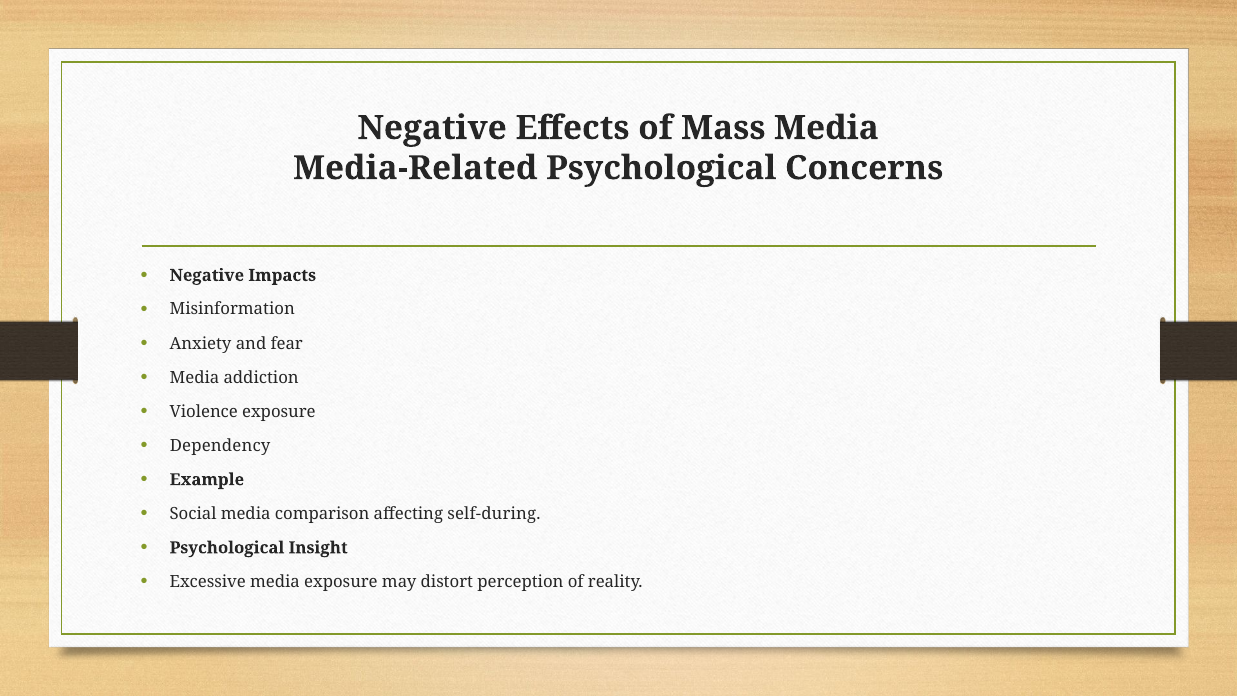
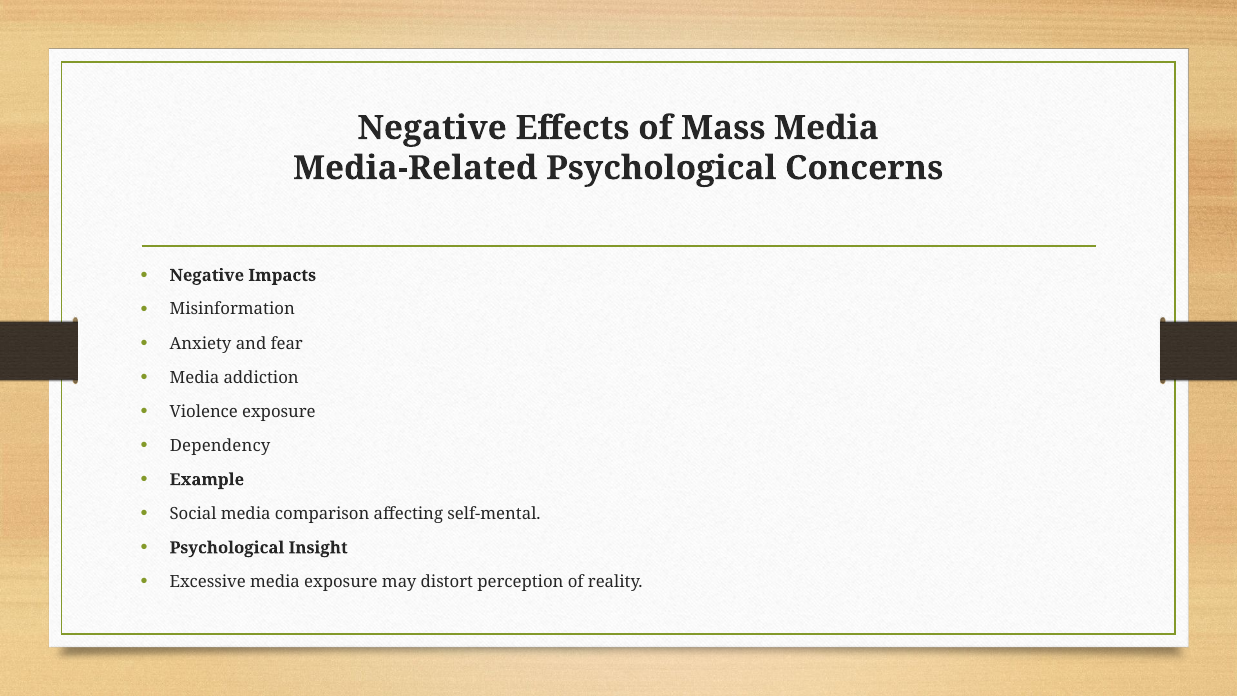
self-during: self-during -> self-mental (494, 514)
